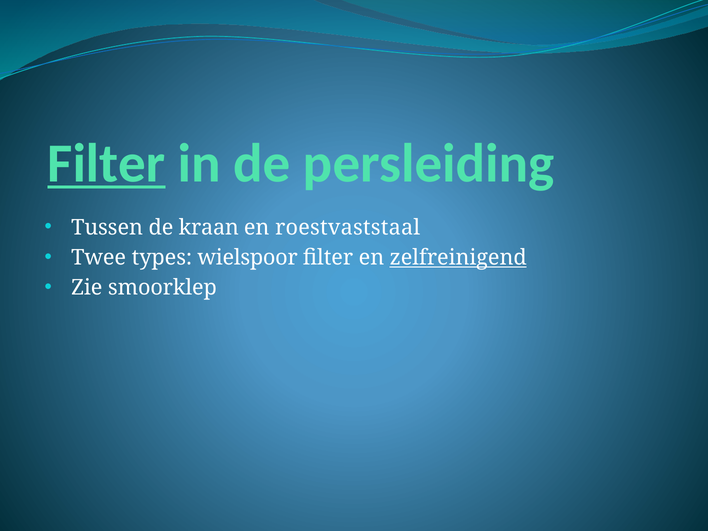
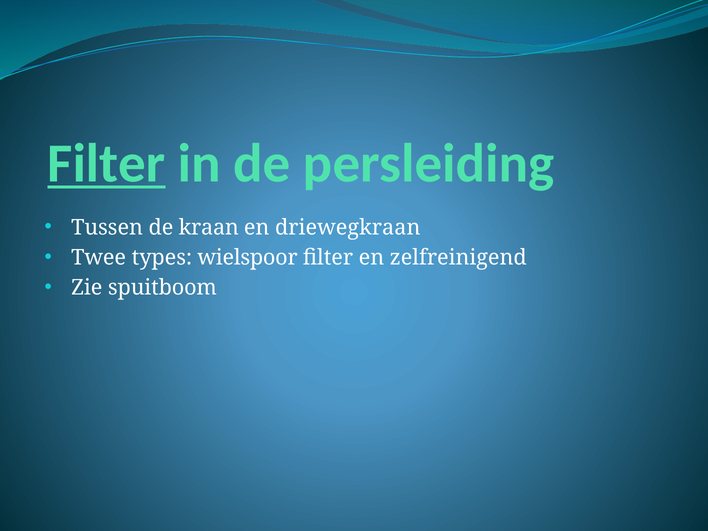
roestvaststaal: roestvaststaal -> driewegkraan (348, 227)
zelfreinigend underline: present -> none (458, 258)
smoorklep: smoorklep -> spuitboom (162, 288)
